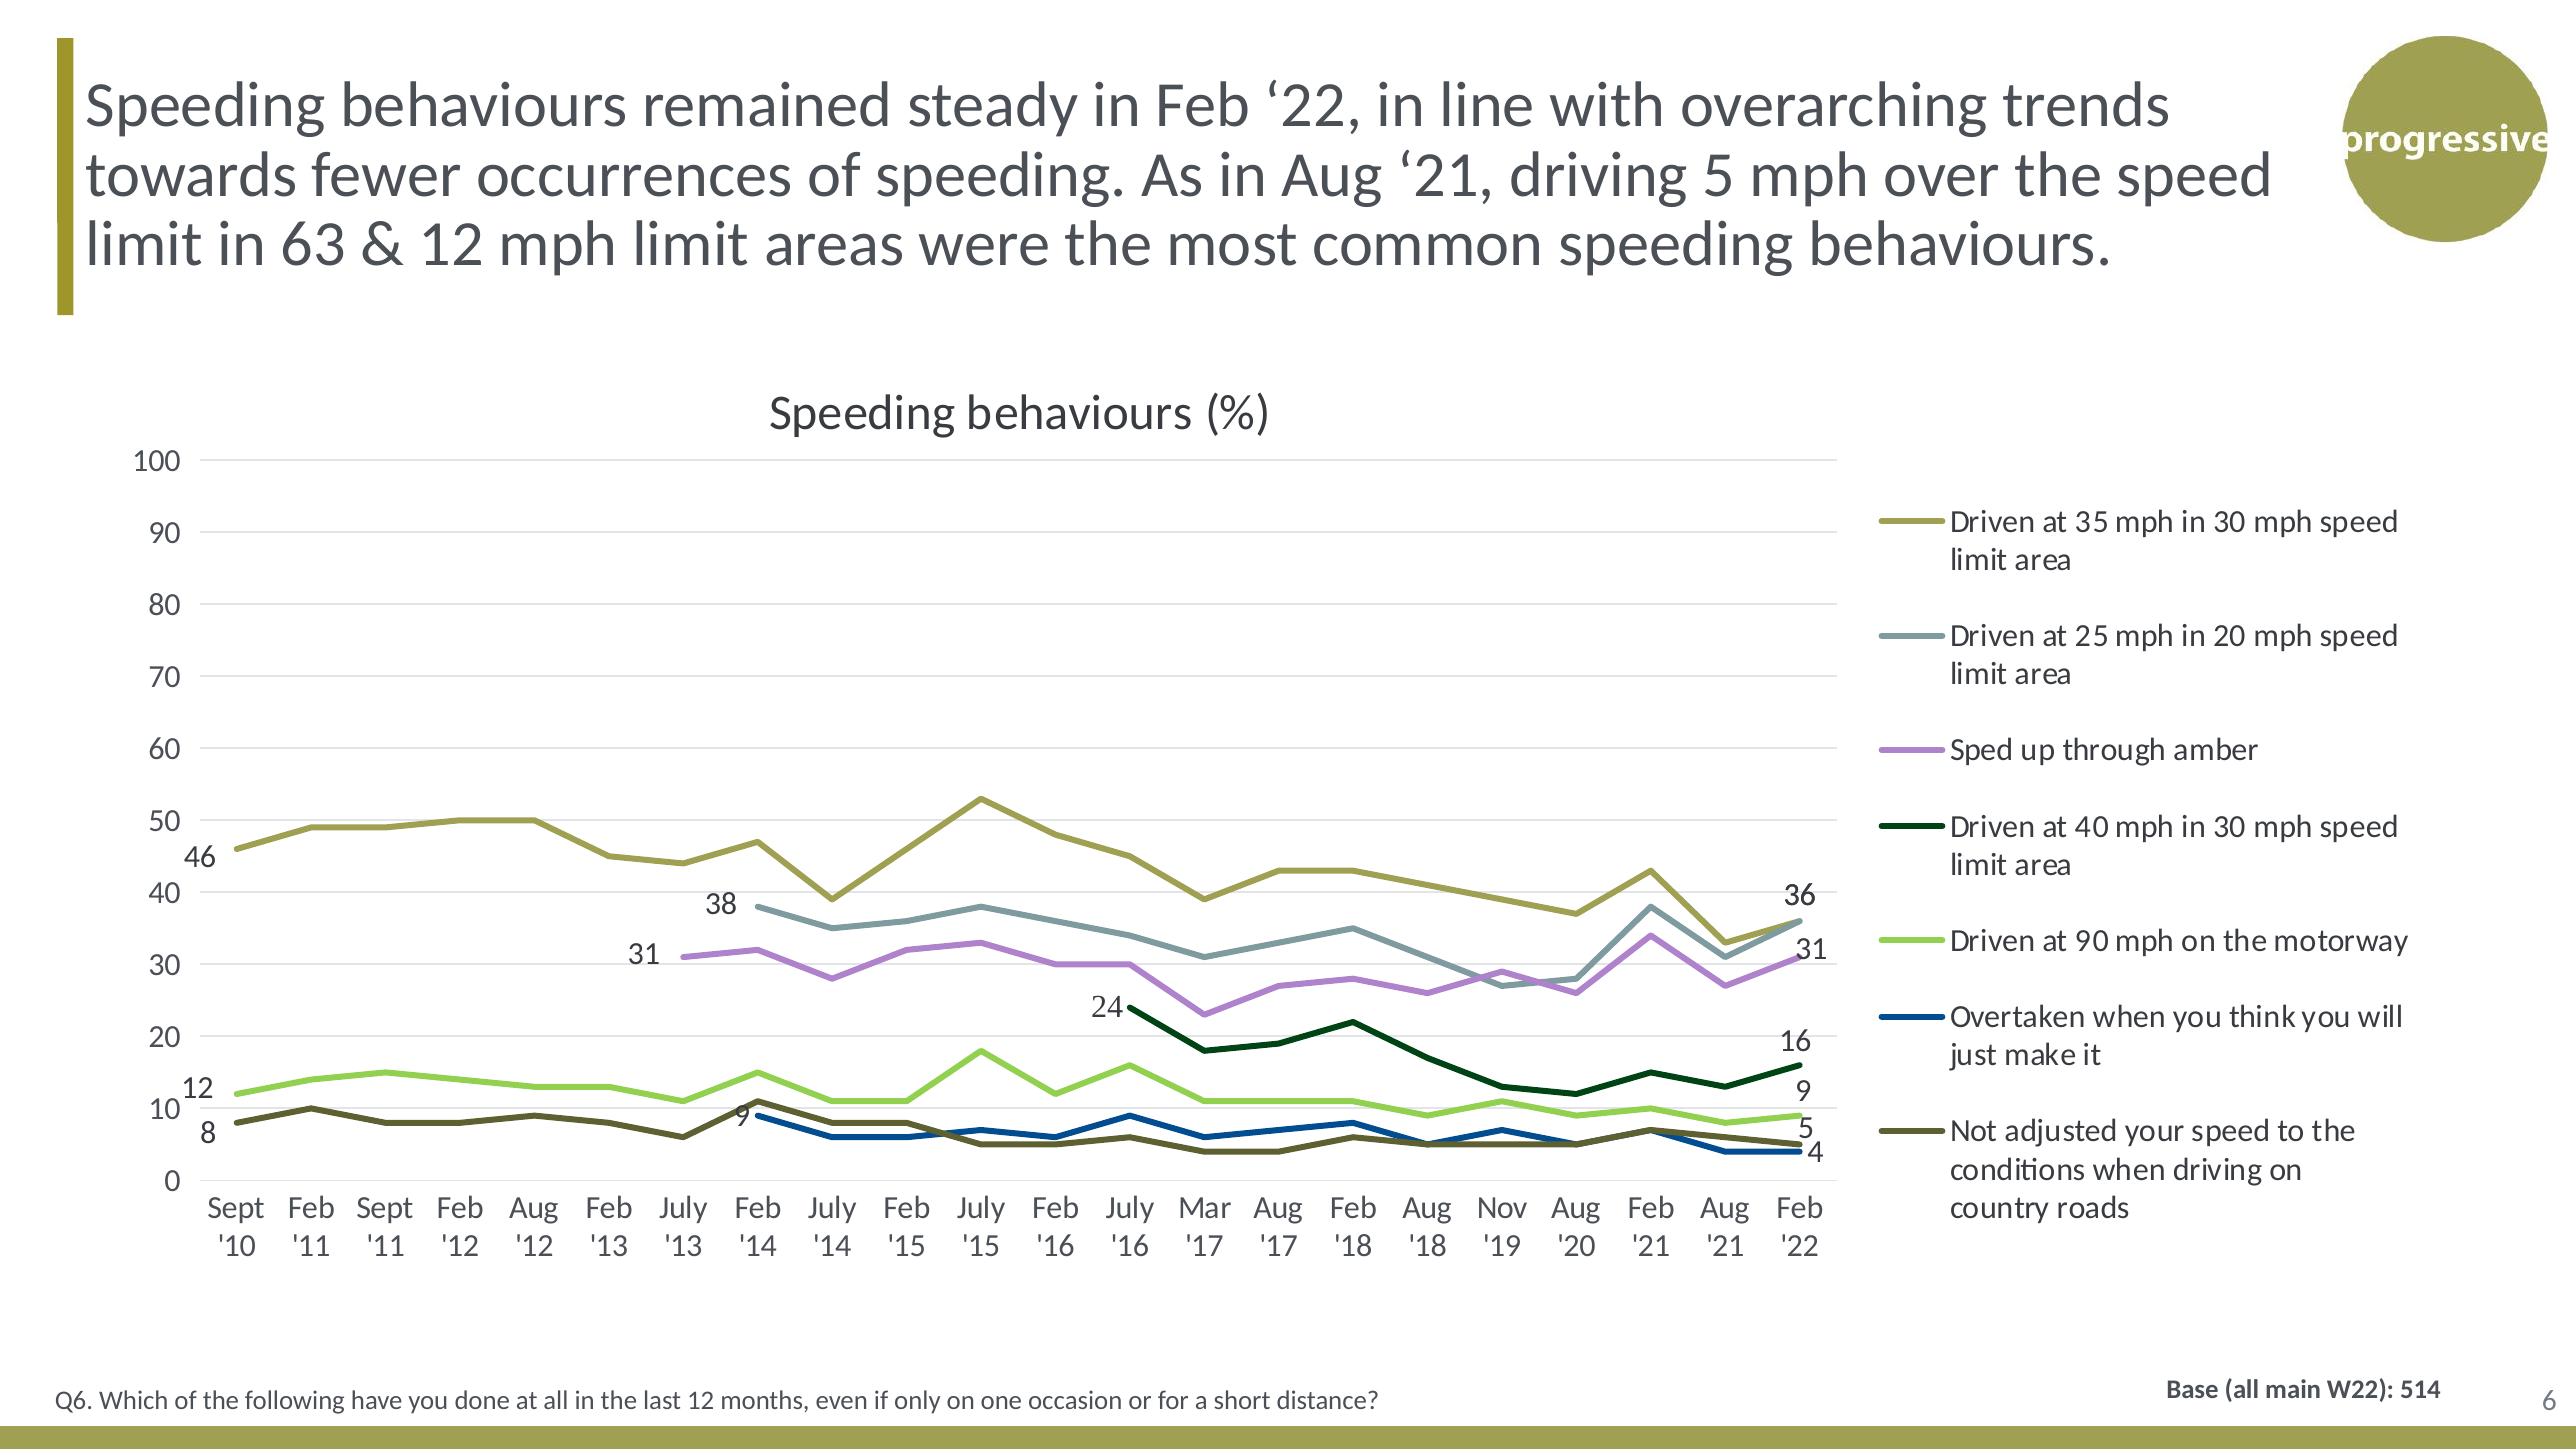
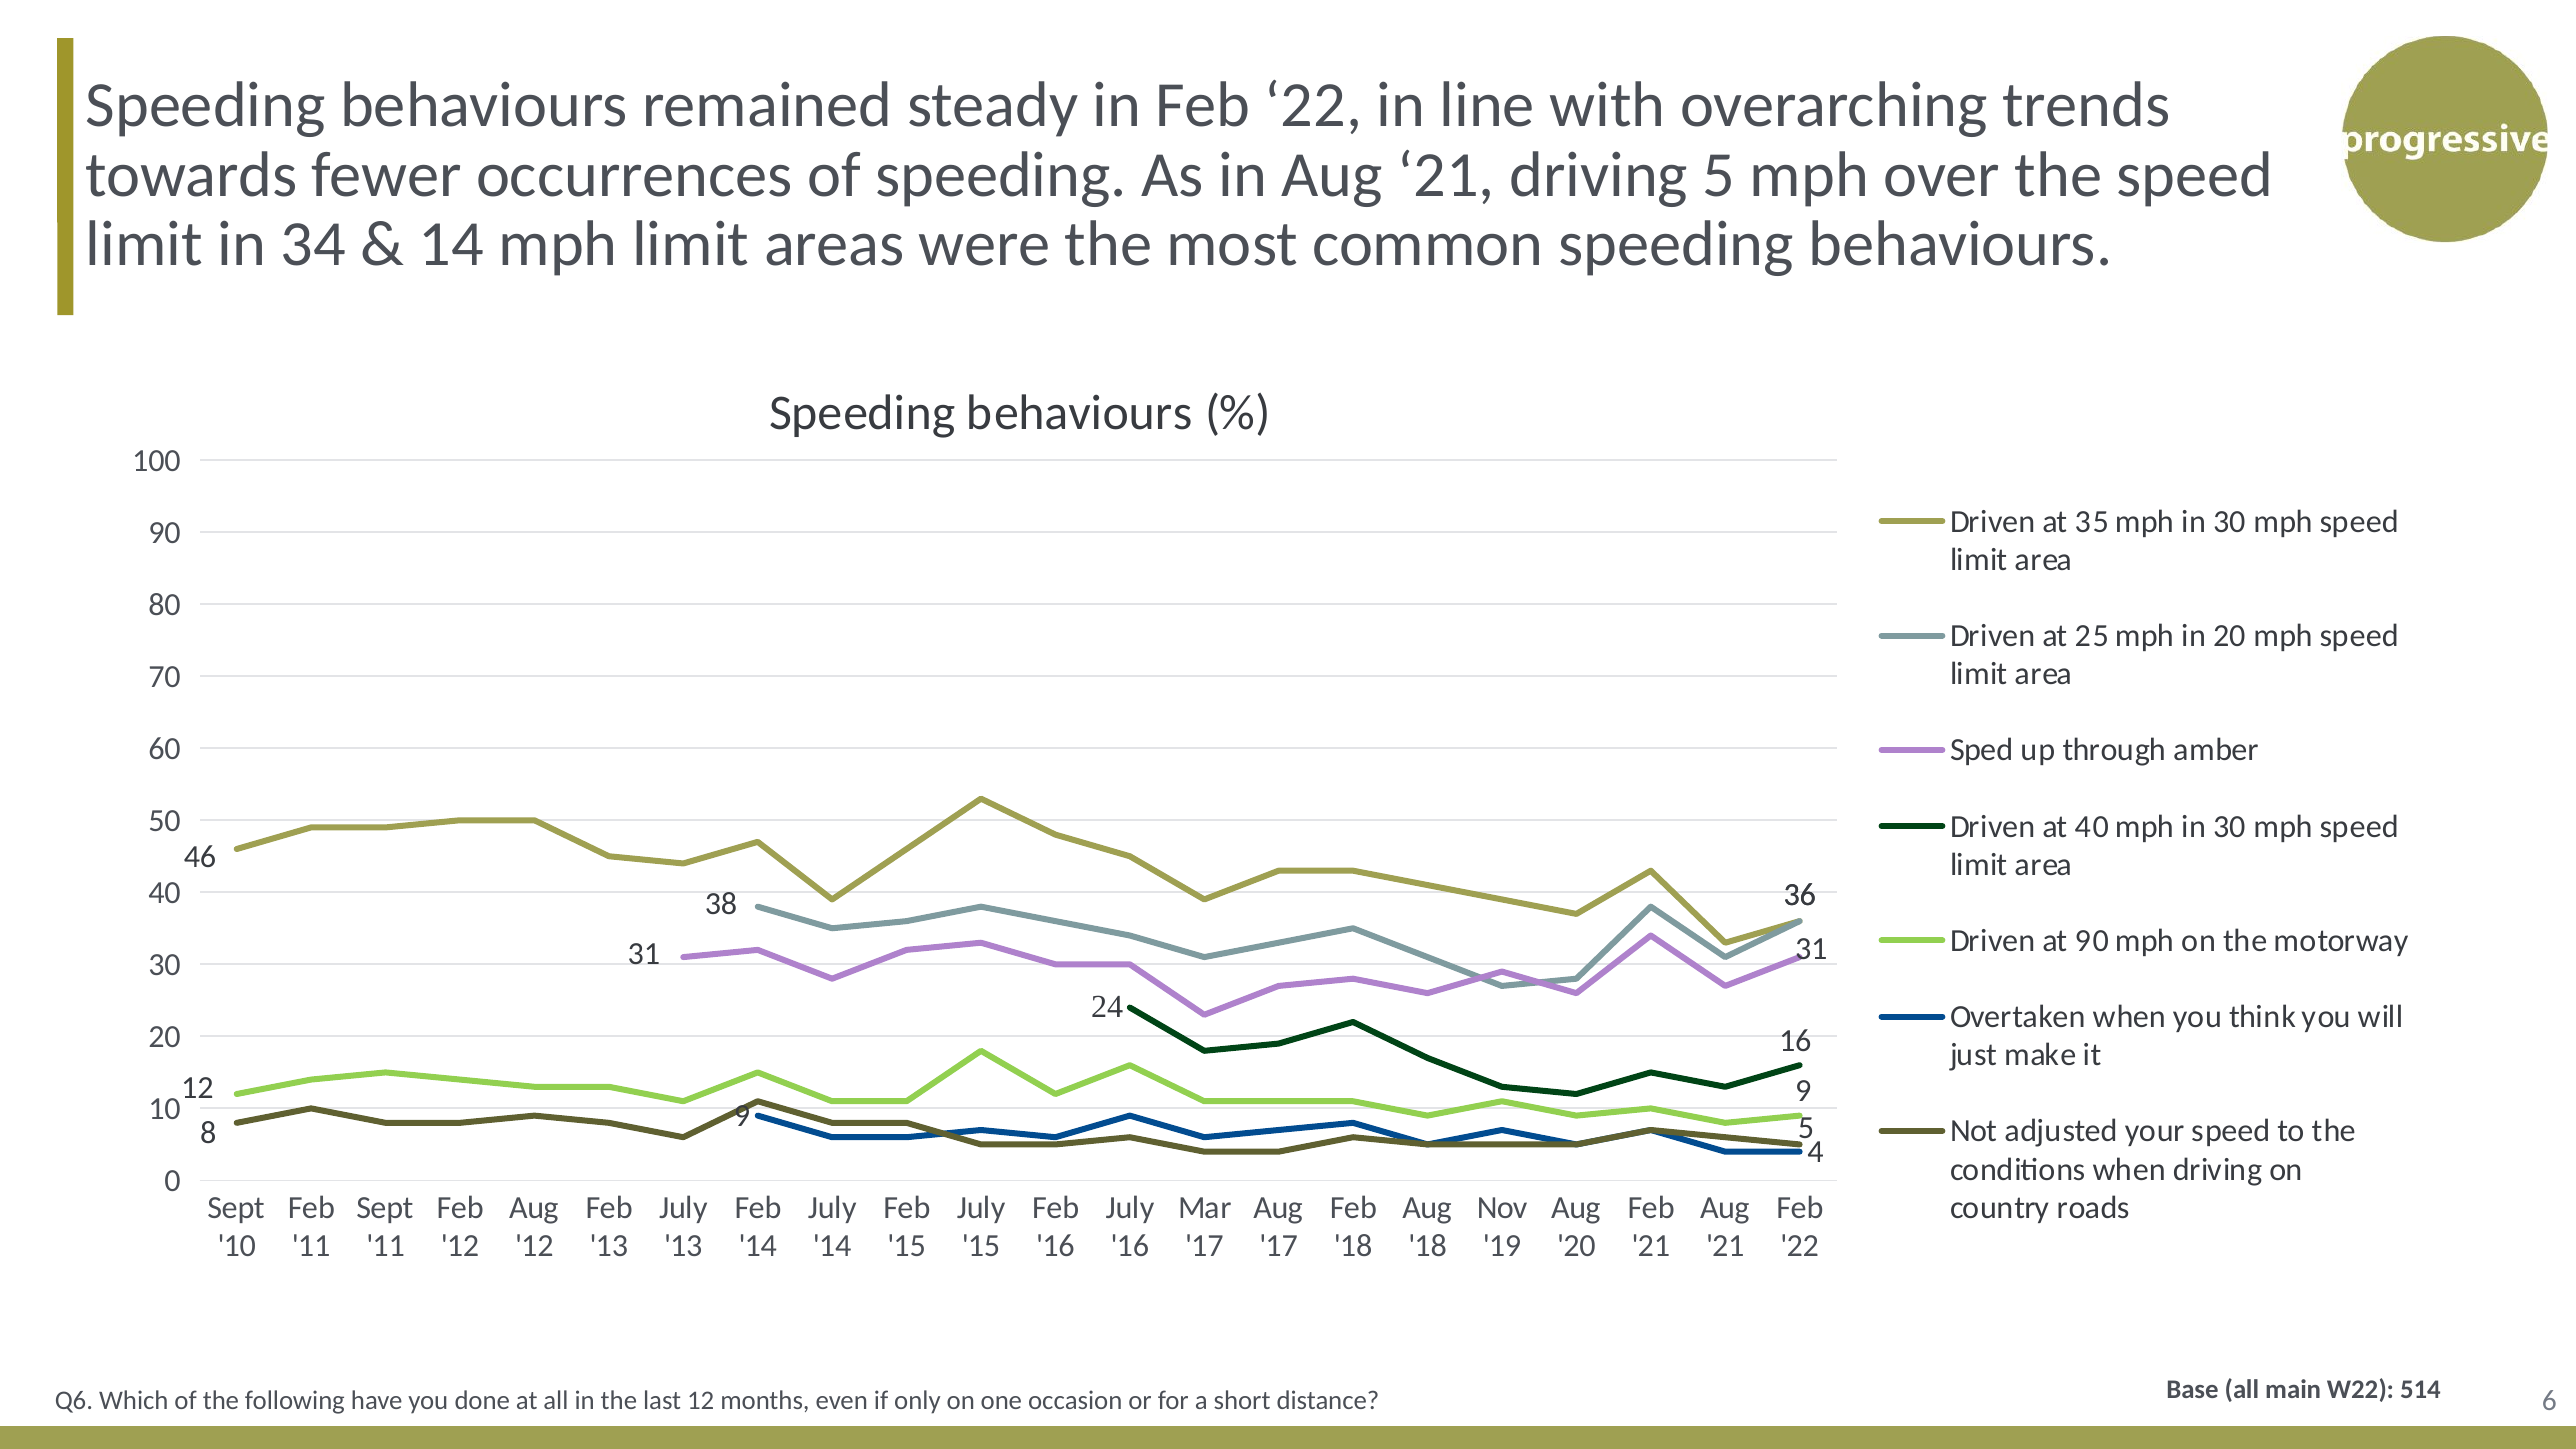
63: 63 -> 34 (313, 245)
12: 12 -> 14 (452, 245)
